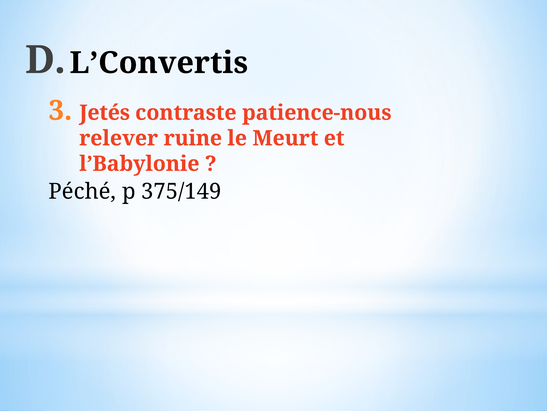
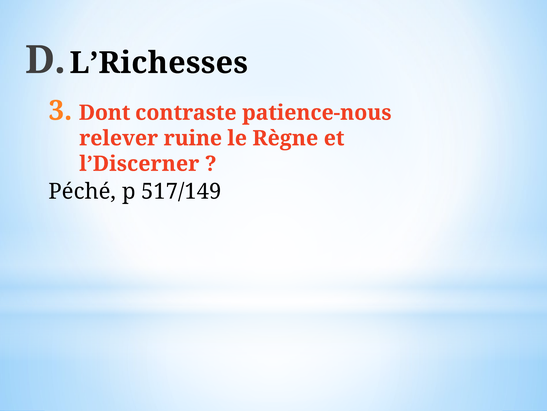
L’Convertis: L’Convertis -> L’Richesses (159, 63)
Jetés: Jetés -> Dont (105, 113)
Meurt: Meurt -> Règne (285, 138)
l’Babylonie: l’Babylonie -> l’Discerner (139, 164)
375/149: 375/149 -> 517/149 (181, 191)
